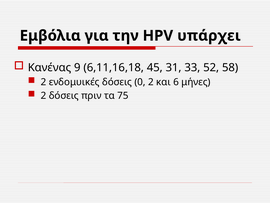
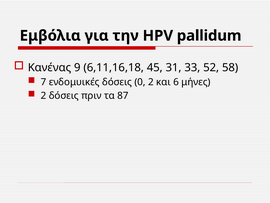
υπάρχει: υπάρχει -> pallidum (209, 36)
2: 2 -> 7 (44, 82)
75: 75 -> 87 (123, 95)
